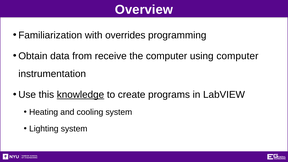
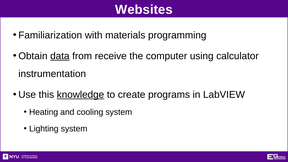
Overview: Overview -> Websites (144, 10)
overrides: overrides -> materials (125, 35)
data underline: none -> present (60, 56)
using computer: computer -> calculator (237, 56)
